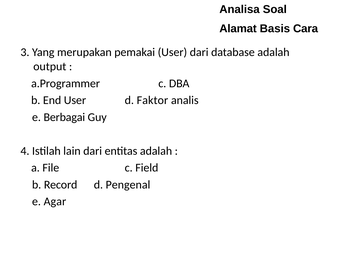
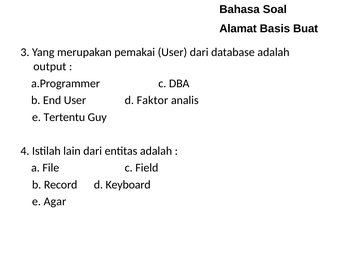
Analisa: Analisa -> Bahasa (240, 9)
Cara: Cara -> Buat (306, 29)
Berbagai: Berbagai -> Tertentu (64, 117)
Pengenal: Pengenal -> Keyboard (128, 185)
